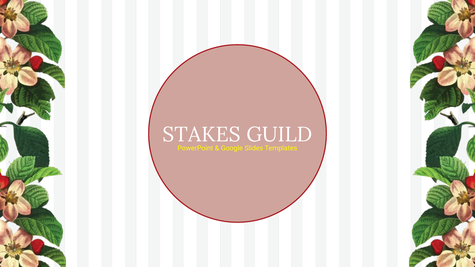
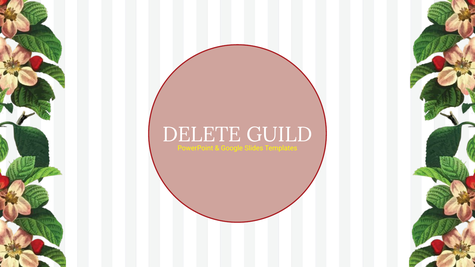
STAKES: STAKES -> DELETE (202, 135)
